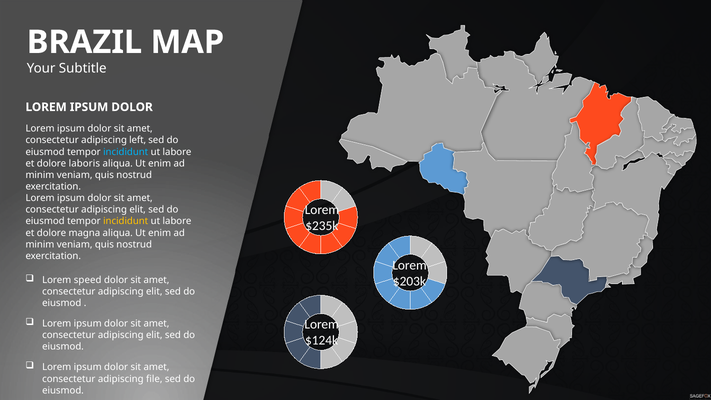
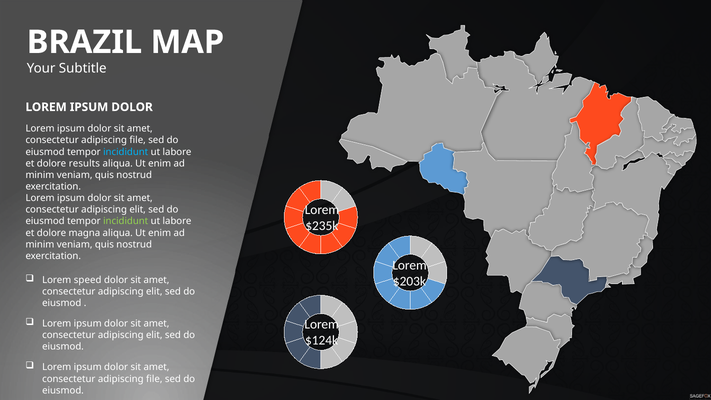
left: left -> file (138, 140)
laboris: laboris -> results (84, 163)
incididunt colour: yellow -> light green (126, 221)
